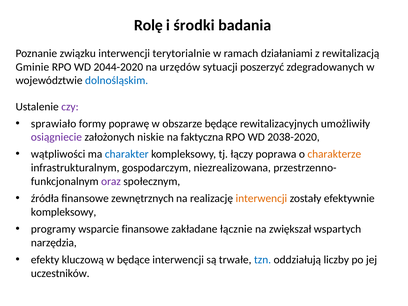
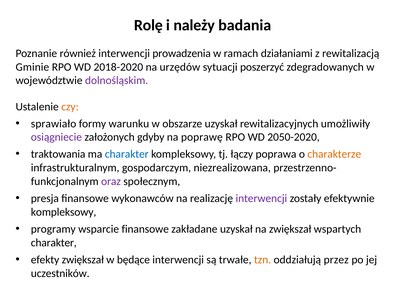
środki: środki -> należy (194, 25)
związku: związku -> również (78, 53)
terytorialnie: terytorialnie -> prowadzenia (182, 53)
2044-2020: 2044-2020 -> 2018-2020 (118, 67)
dolnośląskim colour: blue -> purple (117, 81)
czy colour: purple -> orange (70, 107)
poprawę: poprawę -> warunku (129, 124)
obszarze będące: będące -> uzyskał (221, 124)
niskie: niskie -> gdyby (151, 137)
faktyczna: faktyczna -> poprawę (202, 137)
2038-2020: 2038-2020 -> 2050-2020 (294, 137)
wątpliwości: wątpliwości -> traktowania (58, 154)
źródła: źródła -> presja (45, 198)
zewnętrznych: zewnętrznych -> wykonawców (142, 198)
interwencji colour: orange -> purple (261, 198)
zakładane łącznie: łącznie -> uzyskał (236, 229)
narzędzia: narzędzia -> charakter (54, 243)
efekty kluczową: kluczową -> zwiększał (83, 260)
tzn colour: blue -> orange (263, 260)
liczby: liczby -> przez (336, 260)
